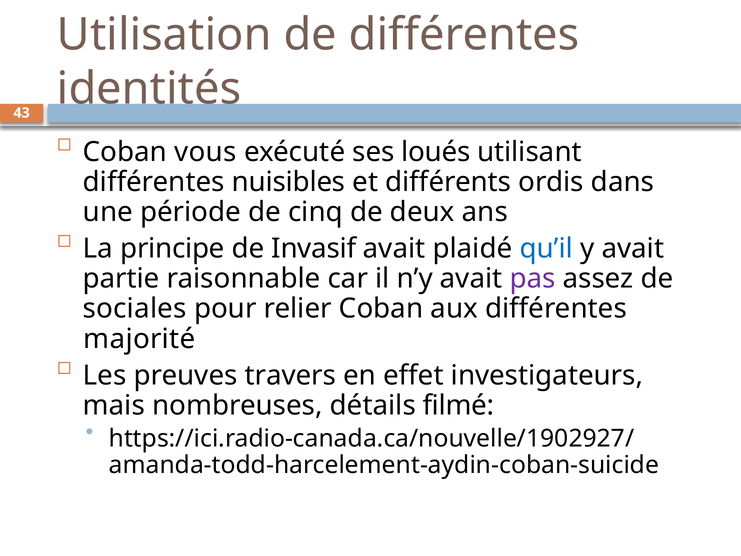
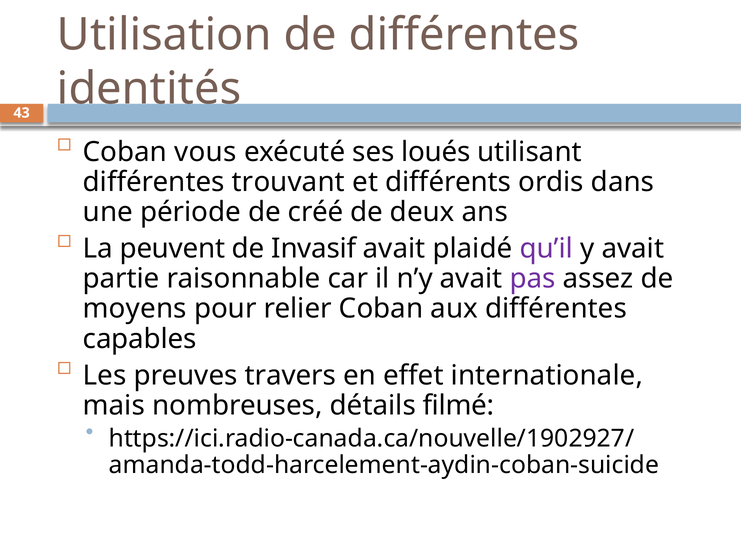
nuisibles: nuisibles -> trouvant (288, 182)
cinq: cinq -> créé (316, 212)
principe: principe -> peuvent (172, 249)
qu’il colour: blue -> purple (546, 249)
sociales: sociales -> moyens (135, 309)
majorité: majorité -> capables (140, 339)
investigateurs: investigateurs -> internationale (547, 375)
